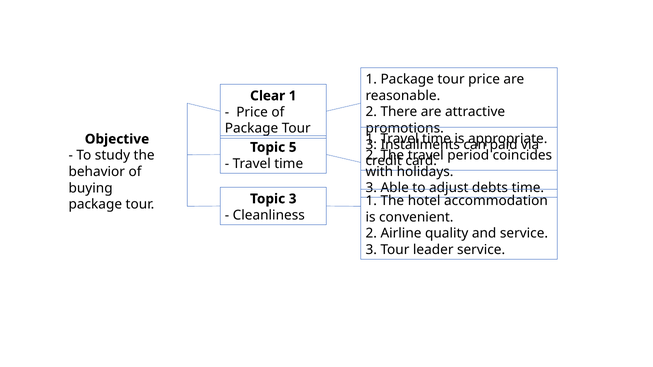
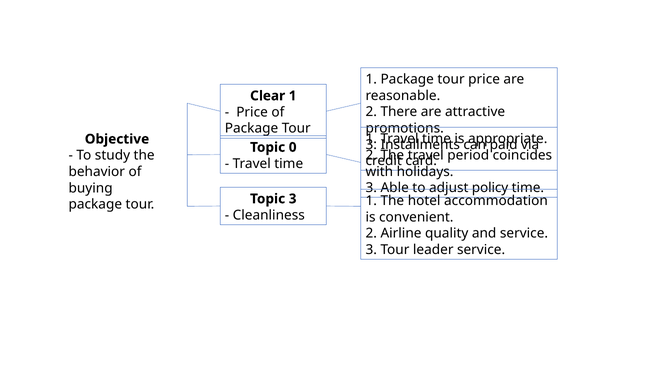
5: 5 -> 0 (293, 147)
debts: debts -> policy (490, 188)
